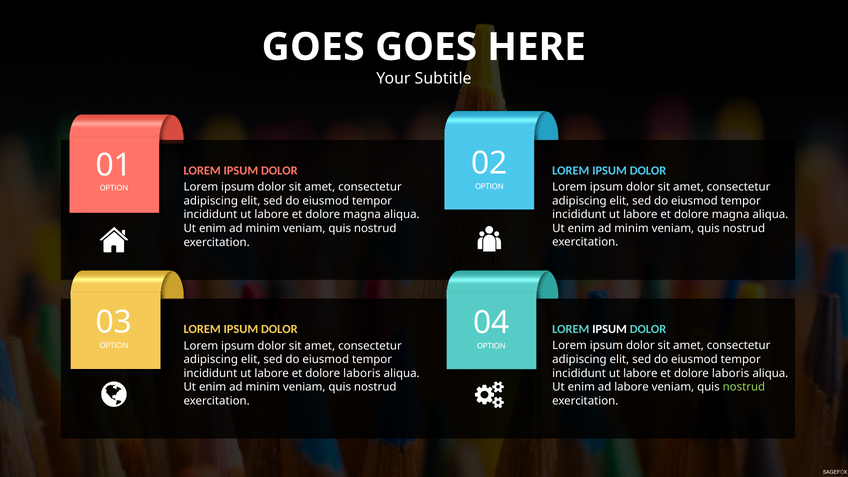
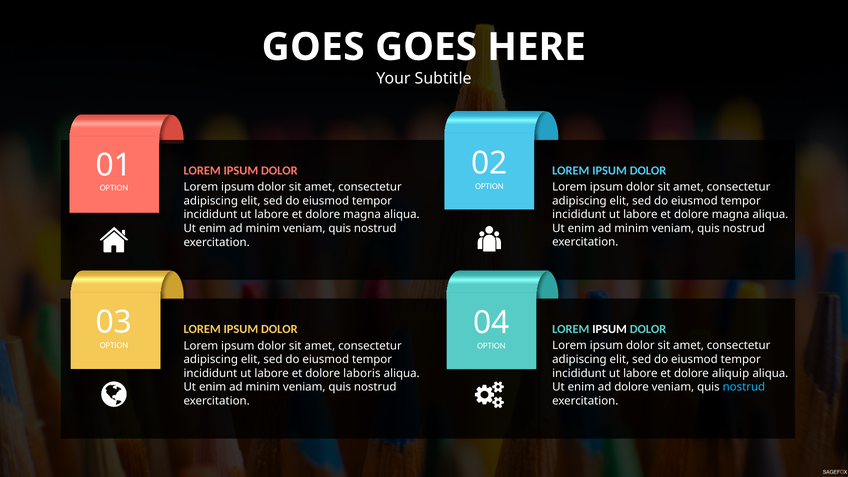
laboris: laboris -> aliquip (731, 373)
ad labore: labore -> dolore (632, 387)
nostrud colour: light green -> light blue (744, 387)
